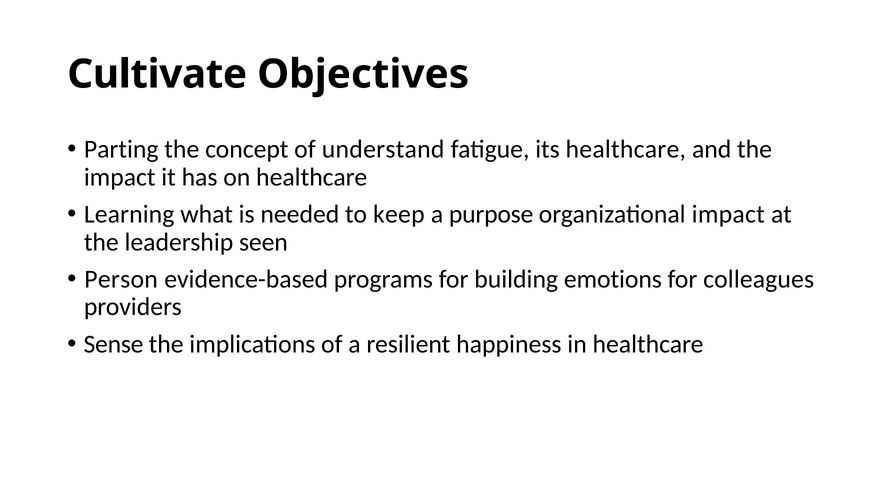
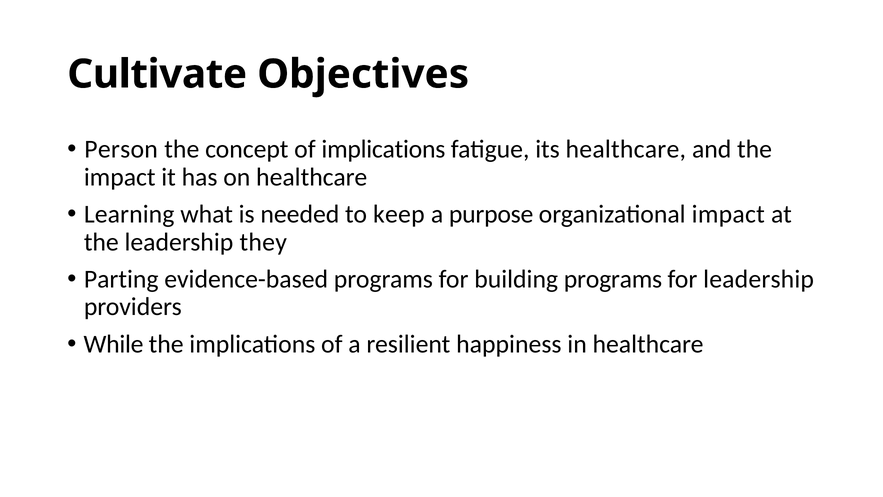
Parting: Parting -> Person (121, 149)
of understand: understand -> implications (383, 149)
seen: seen -> they (263, 242)
Person: Person -> Parting (121, 279)
building emotions: emotions -> programs (613, 279)
for colleagues: colleagues -> leadership (759, 279)
Sense: Sense -> While (114, 344)
